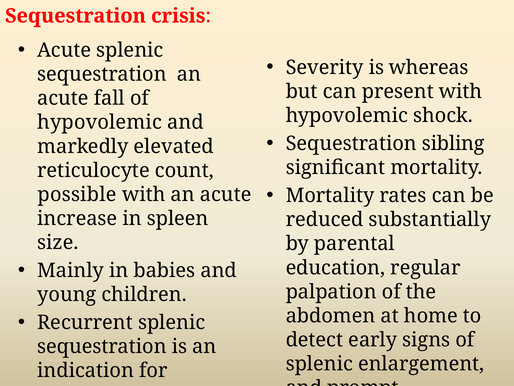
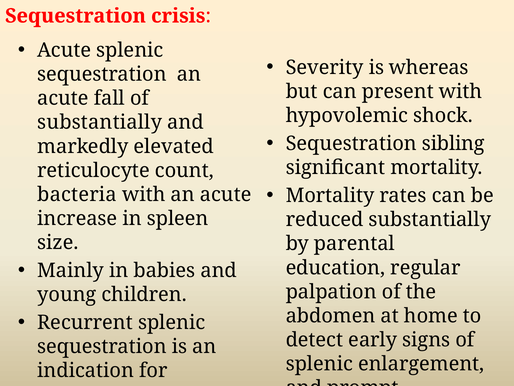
hypovolemic: hypovolemic -> substantially (100, 122)
possible: possible -> bacteria (77, 194)
